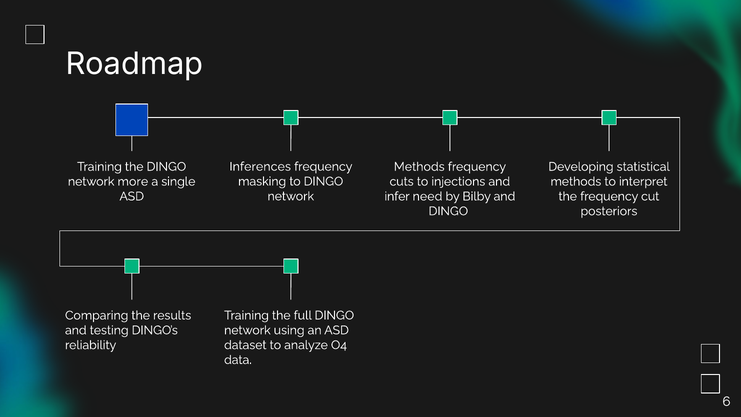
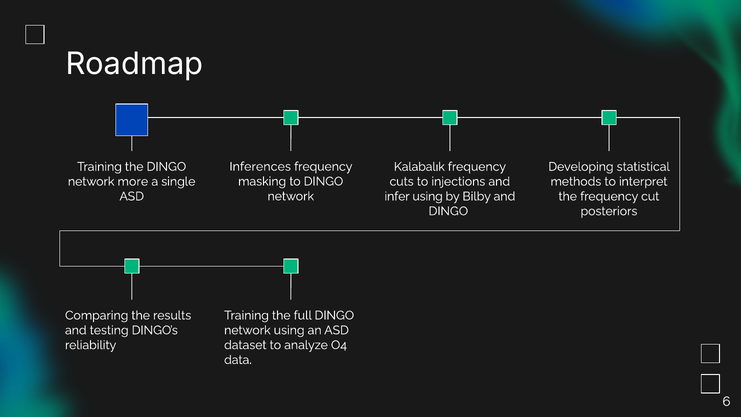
Methods: Methods -> Kalabalık (419, 167)
infer need: need -> using (428, 196)
